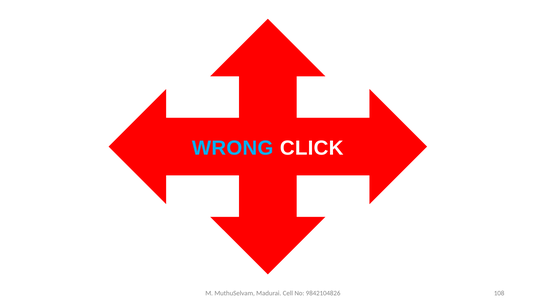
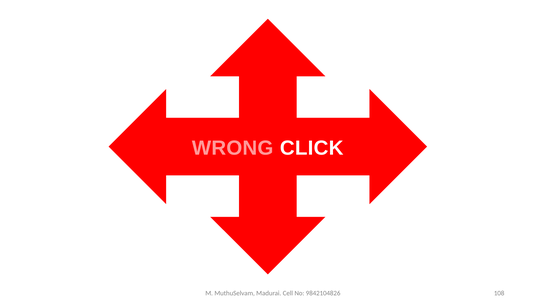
WRONG colour: light blue -> pink (233, 148)
